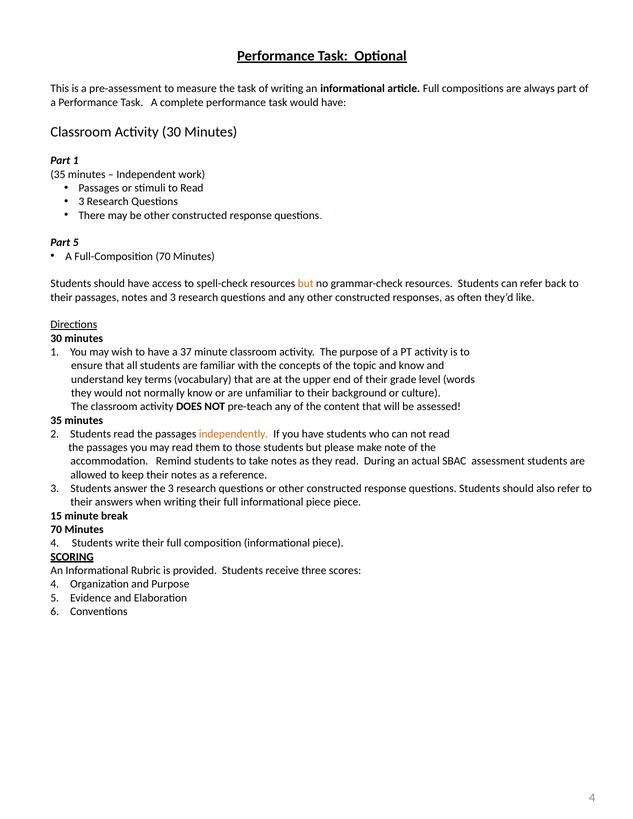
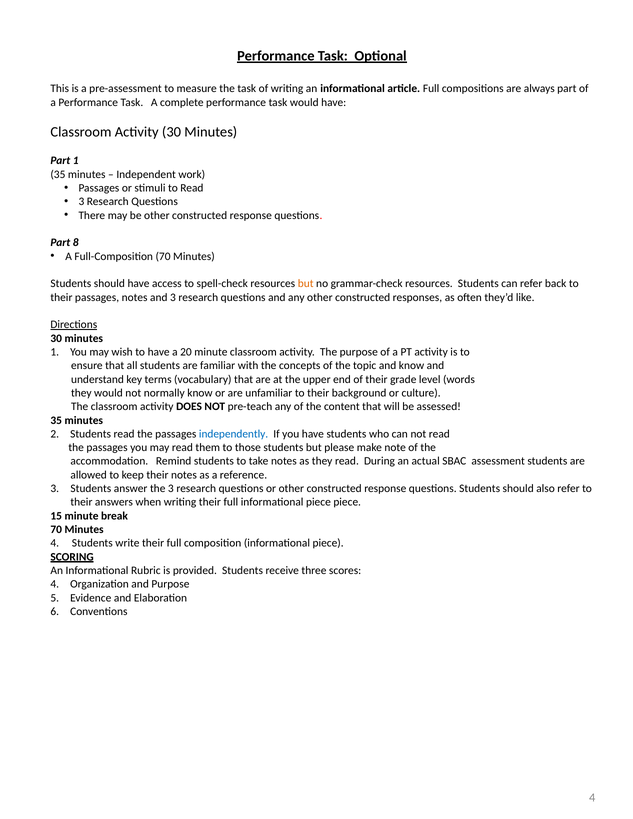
Part 5: 5 -> 8 (76, 243)
37: 37 -> 20 (186, 352)
independently colour: orange -> blue (234, 434)
